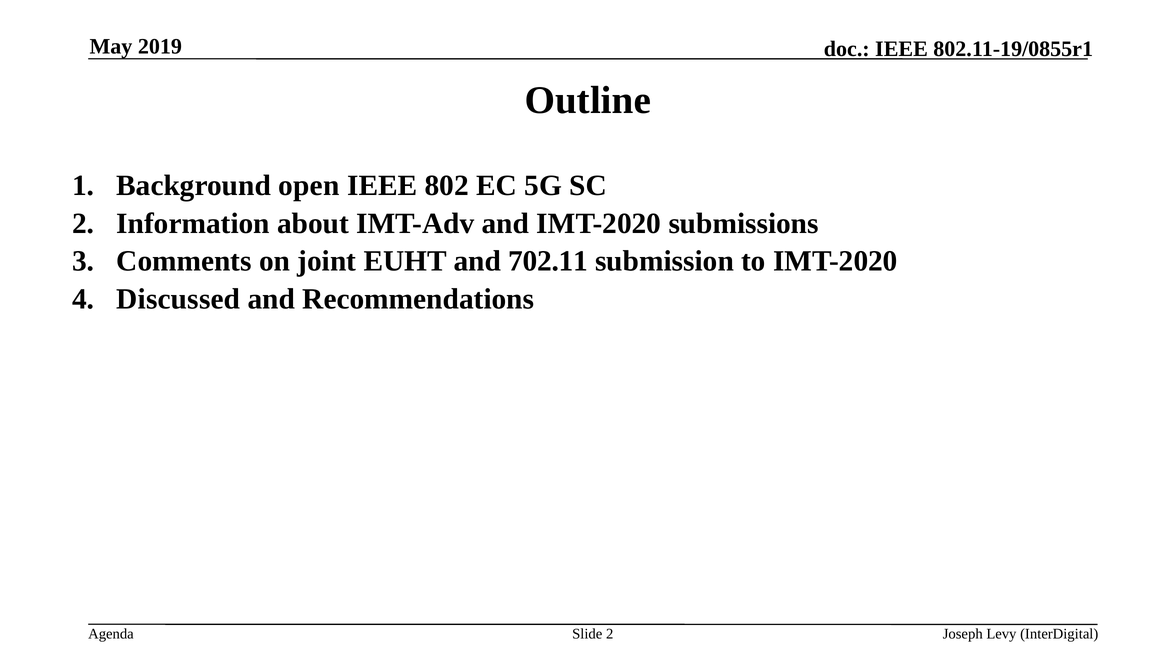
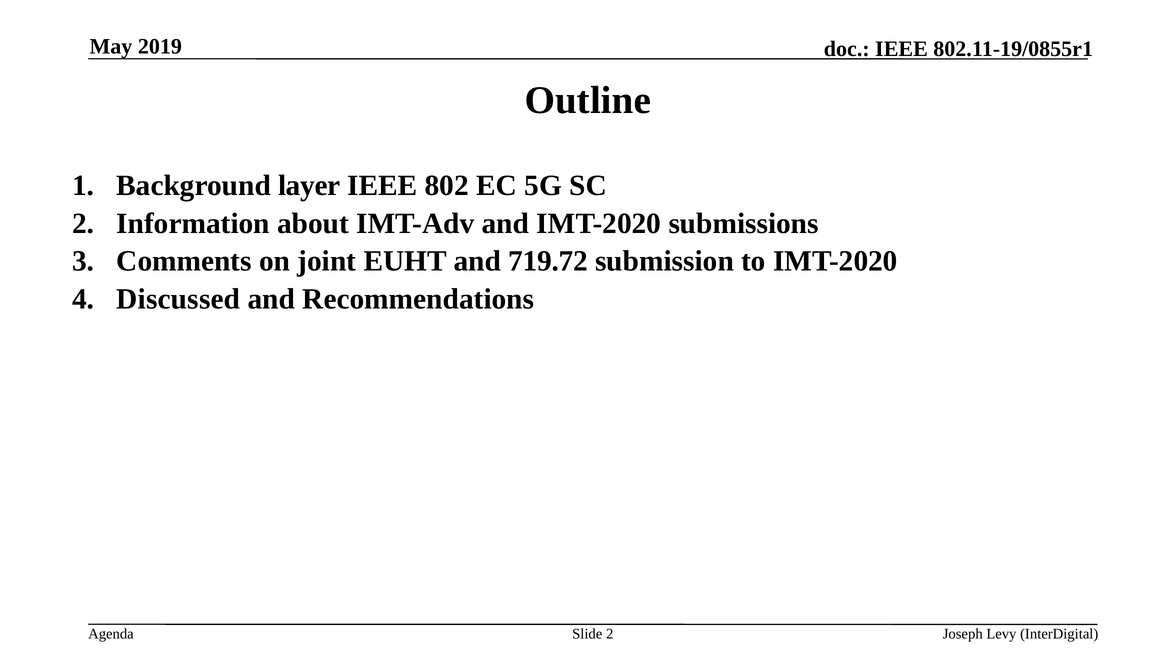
open: open -> layer (309, 186)
702.11: 702.11 -> 719.72 (548, 261)
